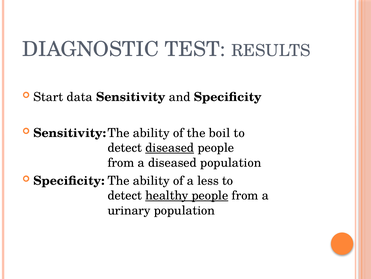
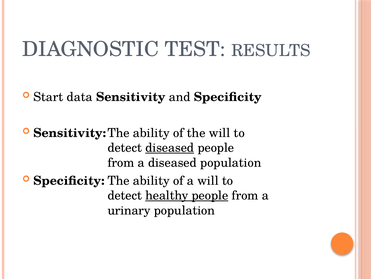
the boil: boil -> will (220, 133)
a less: less -> will (208, 180)
